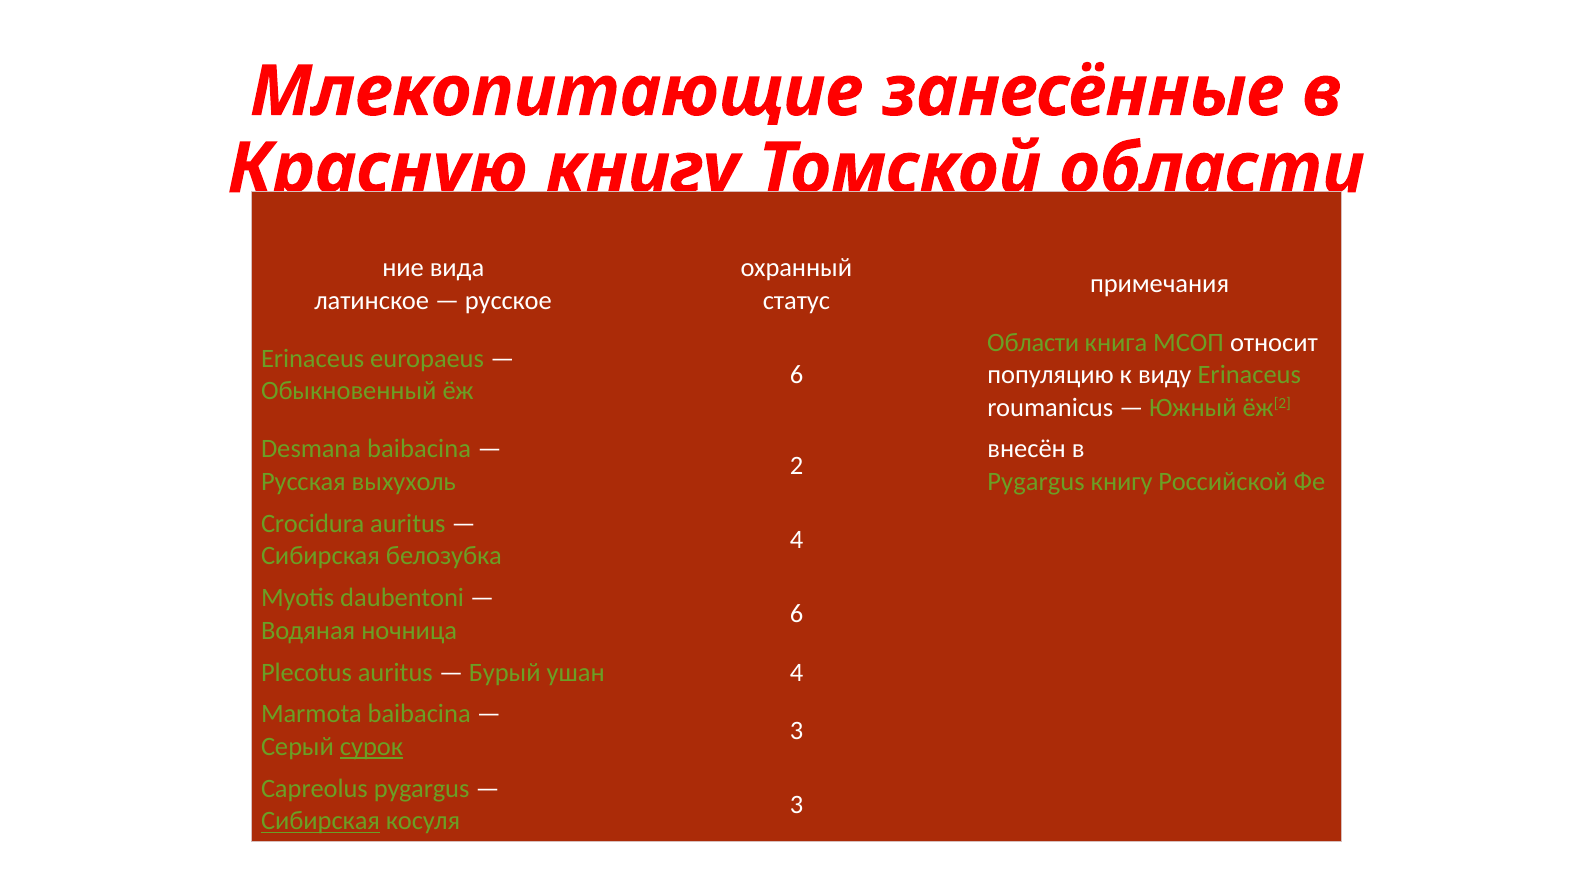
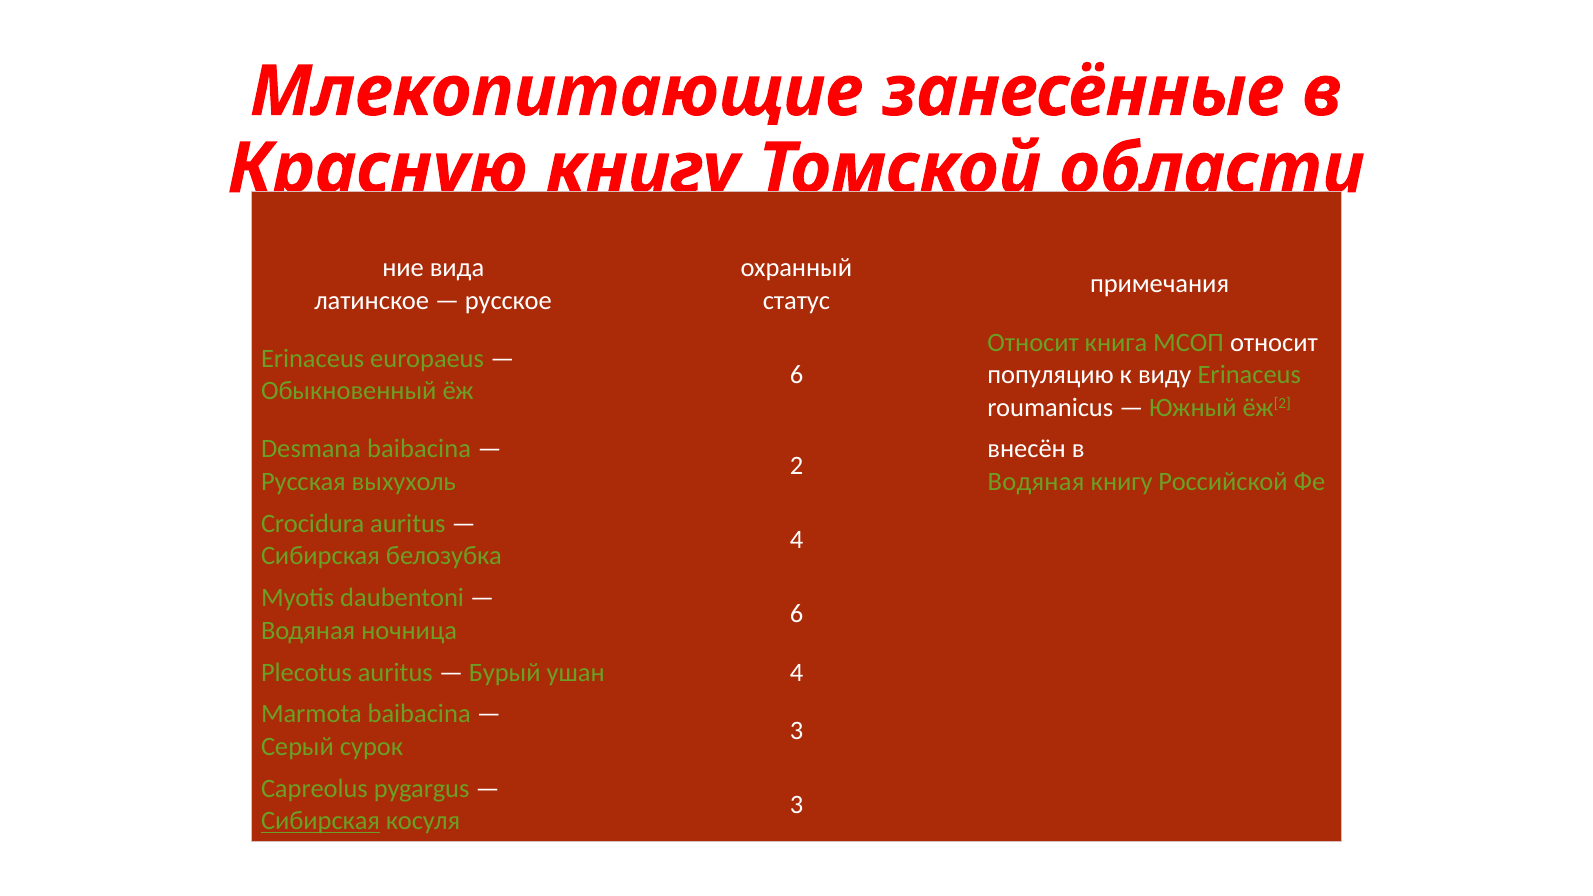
Области: Области -> Относит (1033, 342)
Pygargus: Pygargus -> Водяная (1036, 482)
сурок underline: present -> none (372, 747)
